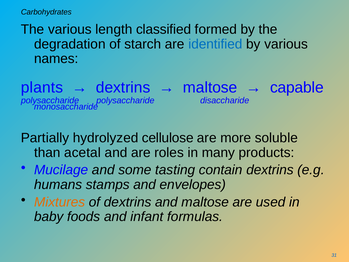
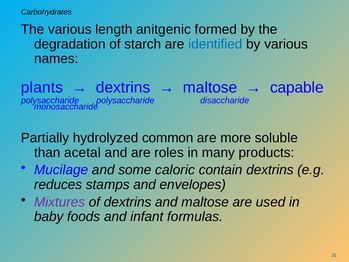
classified: classified -> anitgenic (163, 29)
cellulose: cellulose -> common (168, 138)
tasting: tasting -> caloric (175, 170)
humans: humans -> reduces (58, 185)
Mixtures colour: orange -> purple (60, 202)
